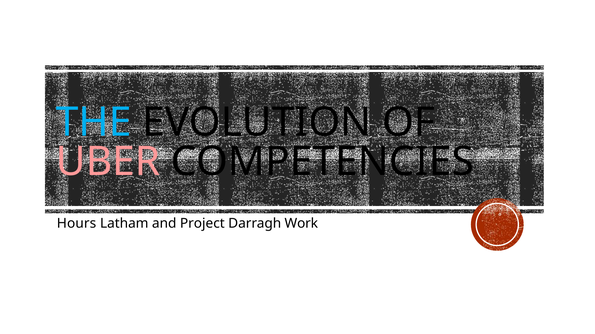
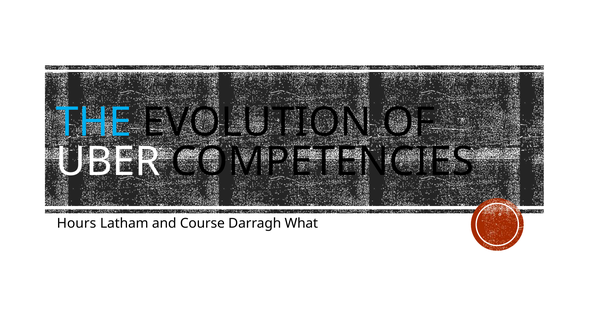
UBER colour: pink -> white (108, 162)
Project: Project -> Course (202, 224)
Work: Work -> What (301, 224)
